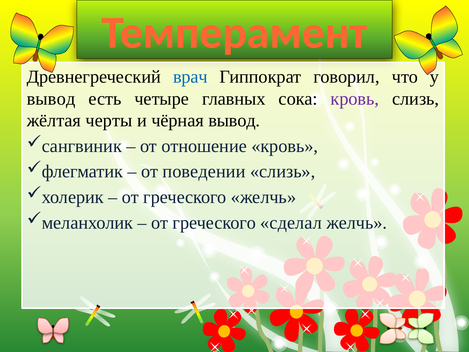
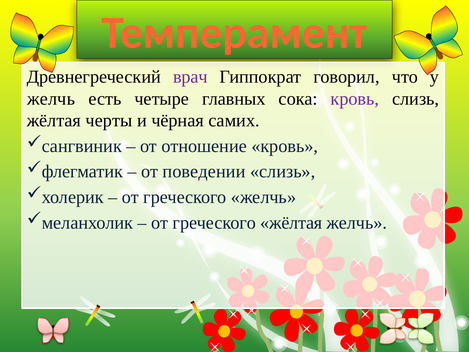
врач colour: blue -> purple (190, 77)
вывод: вывод -> желчь (51, 99)
чёрная вывод: вывод -> самих (234, 120)
греческого сделал: сделал -> жёлтая (291, 222)
